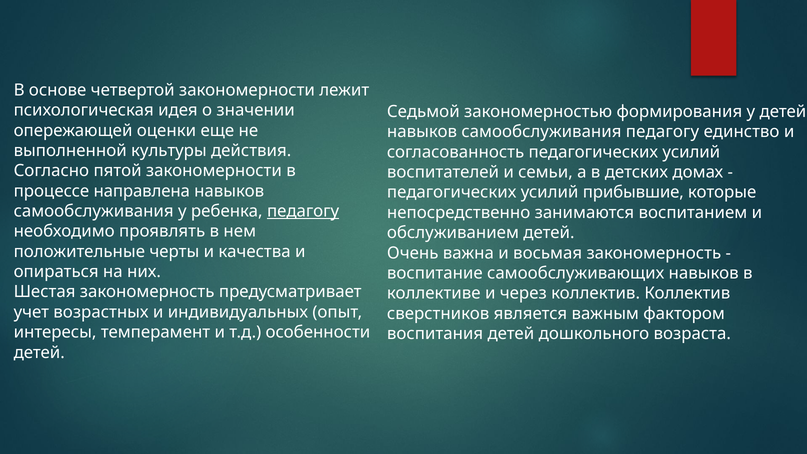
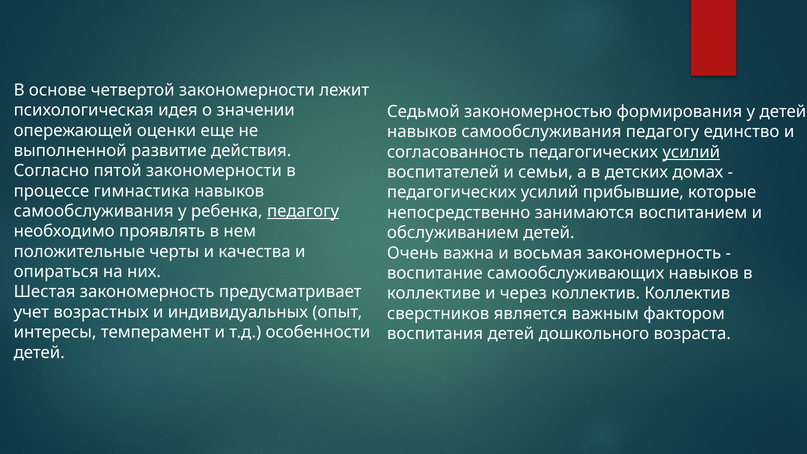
культуры: культуры -> развитие (169, 151)
усилий underline: none -> present (691, 152)
направлена: направлена -> гимнастика (142, 191)
